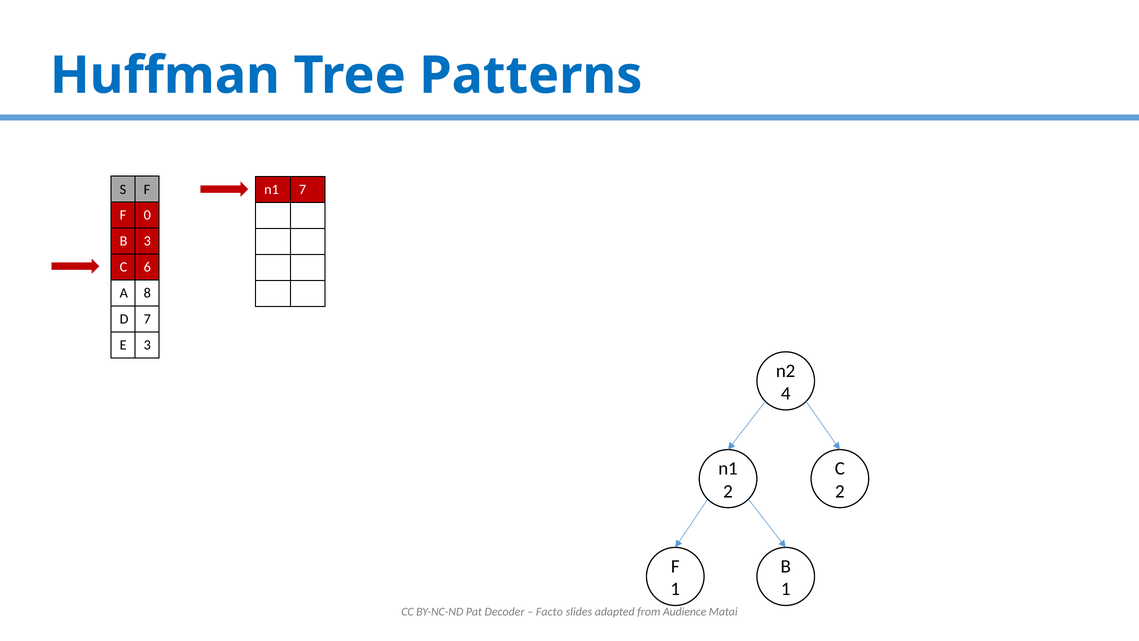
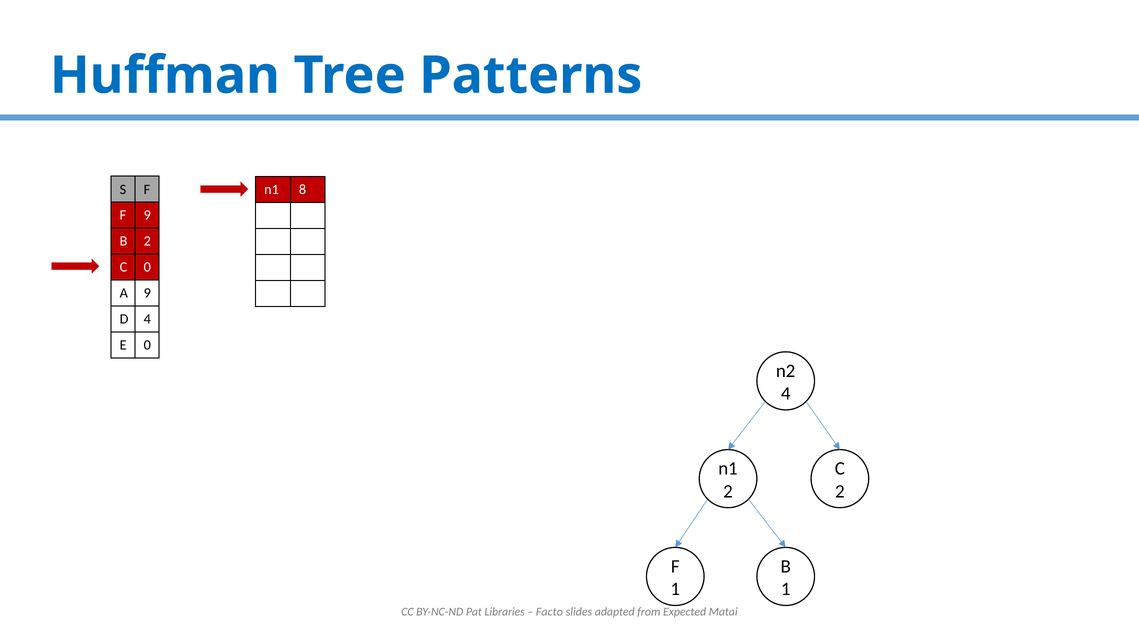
n1 7: 7 -> 8 (303, 190)
F 0: 0 -> 9 (147, 215)
B 3: 3 -> 2 (147, 241)
C 6: 6 -> 0 (147, 267)
A 8: 8 -> 9 (147, 293)
D 7: 7 -> 4 (147, 319)
E 3: 3 -> 0 (147, 345)
Decoder: Decoder -> Libraries (505, 612)
Audience: Audience -> Expected (685, 612)
